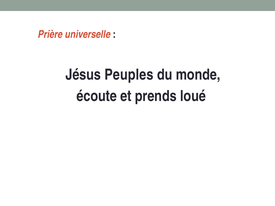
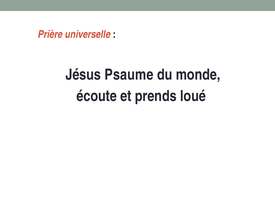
Peuples: Peuples -> Psaume (129, 75)
